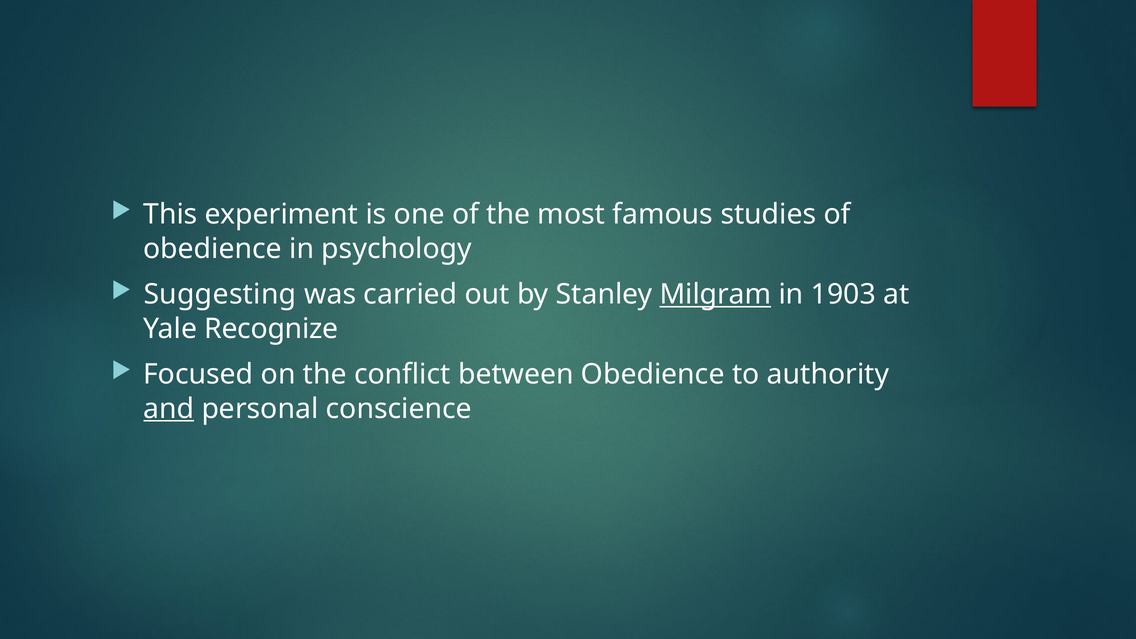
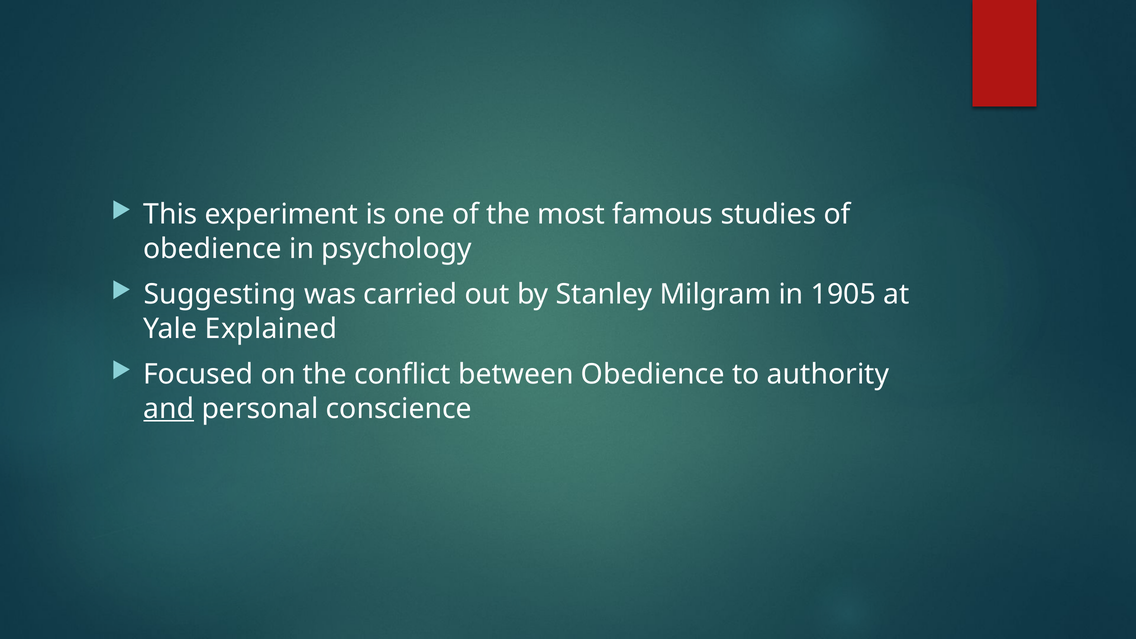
Milgram underline: present -> none (715, 295)
1903: 1903 -> 1905 (843, 295)
Recognize: Recognize -> Explained (271, 329)
